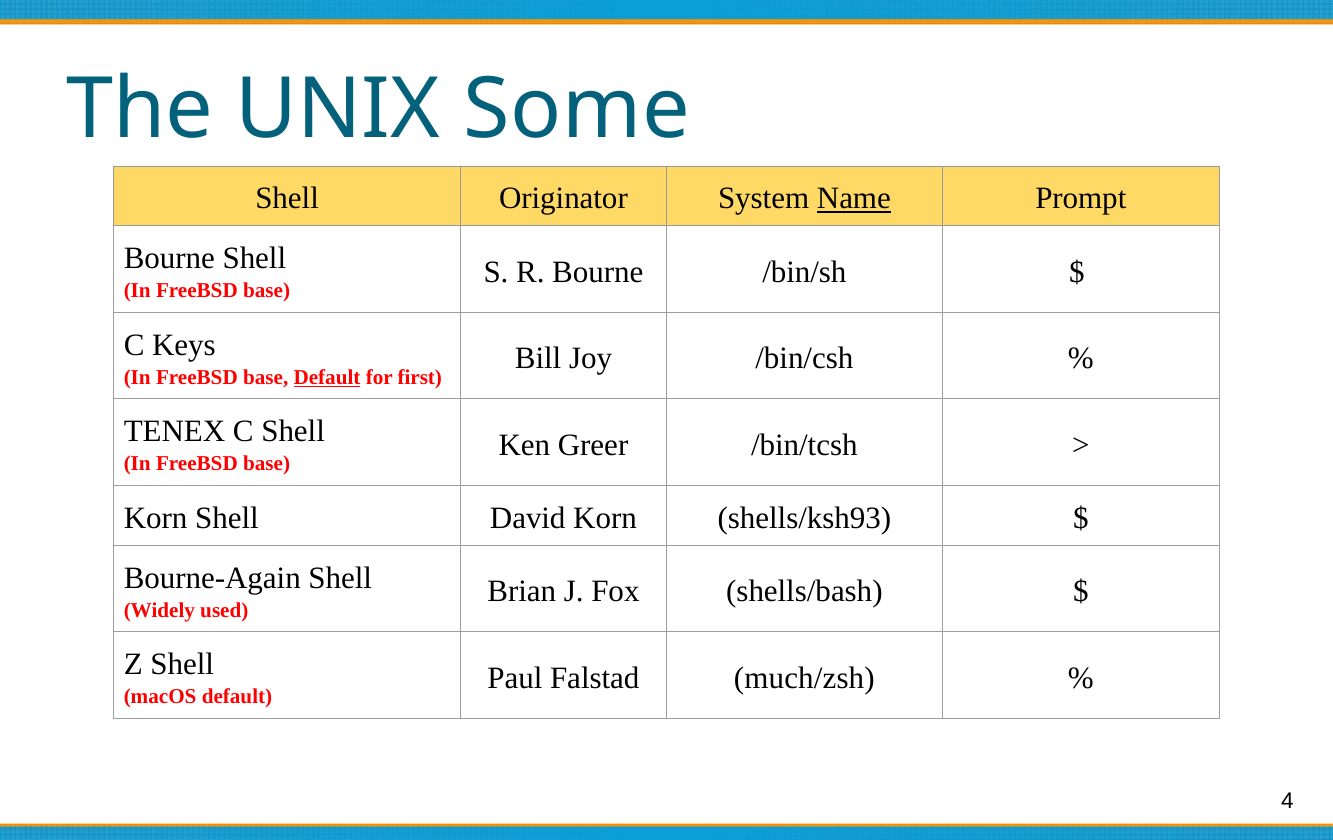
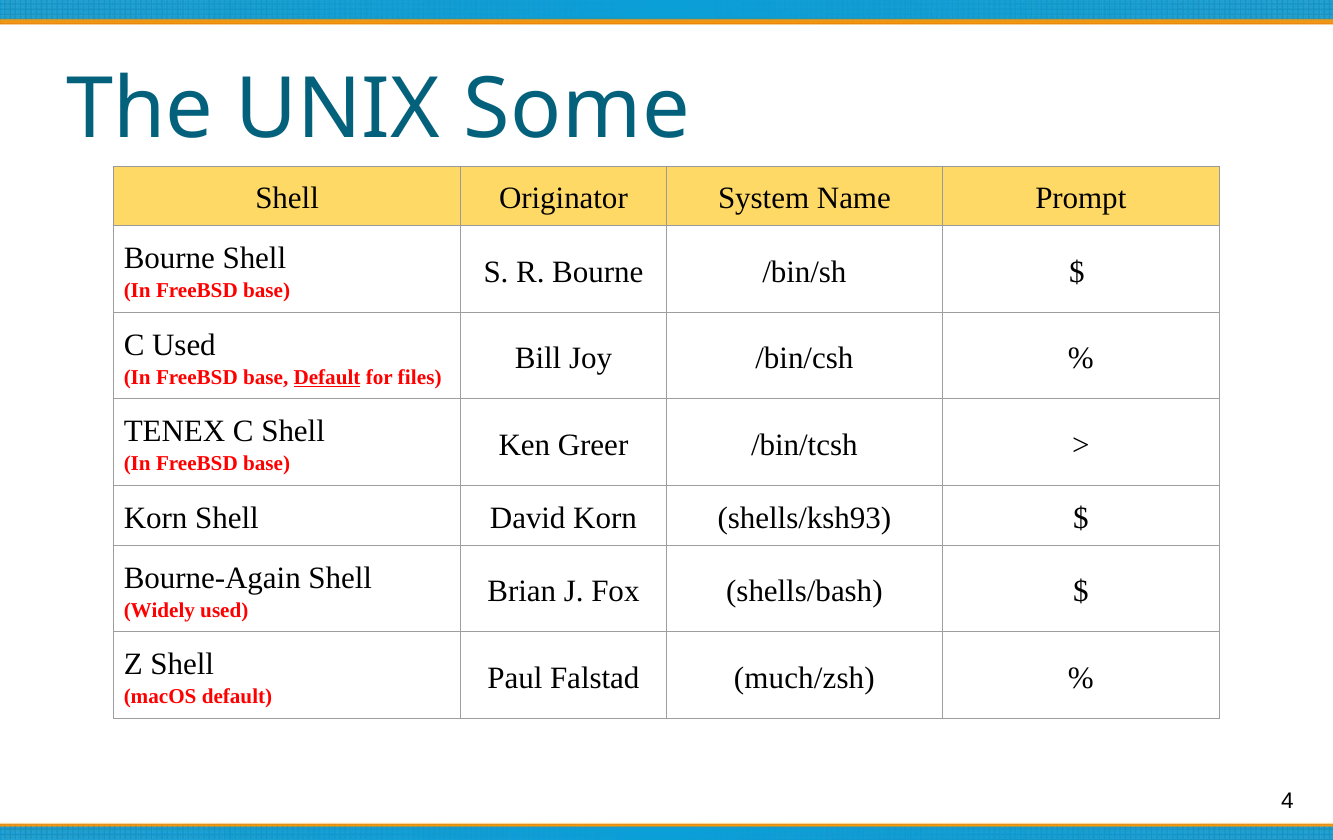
Name underline: present -> none (854, 199)
C Keys: Keys -> Used (184, 345)
first: first -> files (420, 377)
